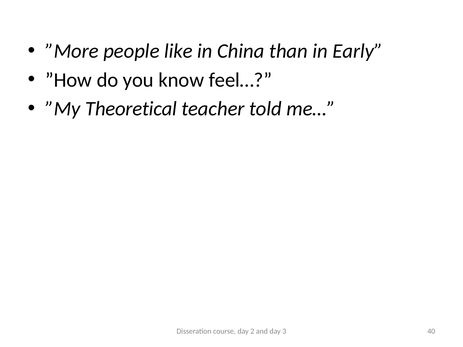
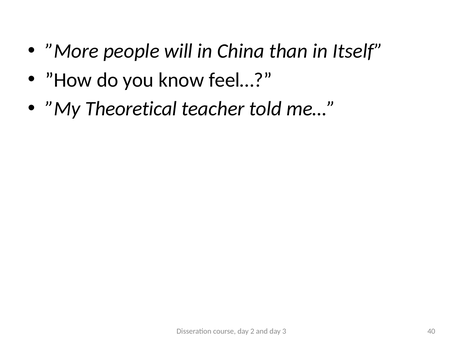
like: like -> will (178, 51)
Early: Early -> Itself (358, 51)
